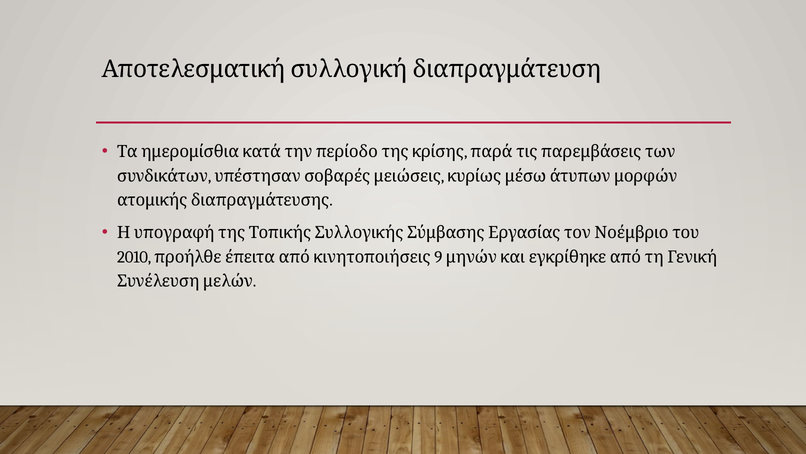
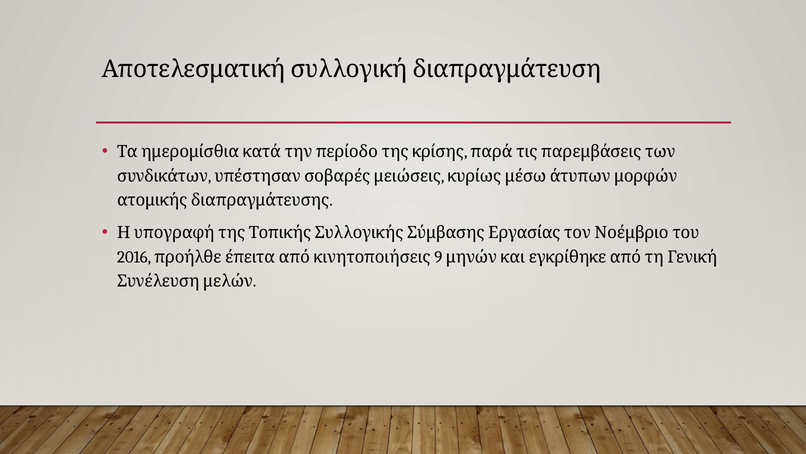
2010: 2010 -> 2016 (134, 257)
